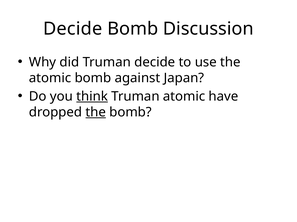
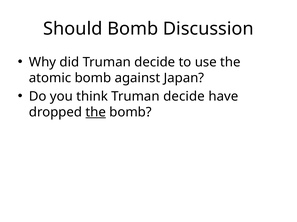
Decide: Decide -> Should (73, 29)
think underline: present -> none (92, 97)
atomic: atomic -> decide (184, 97)
